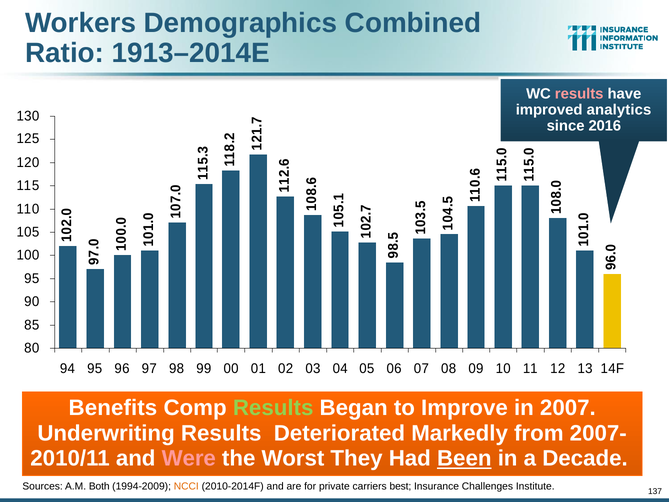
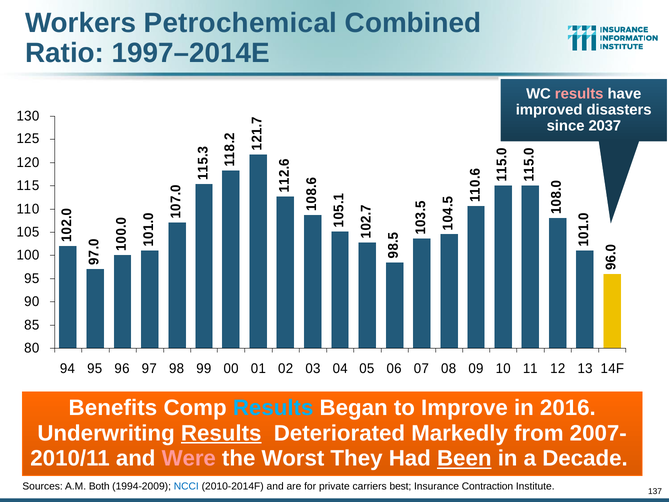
Demographics: Demographics -> Petrochemical (240, 23)
1913–2014E: 1913–2014E -> 1997–2014E (191, 53)
analytics: analytics -> disasters (619, 110)
2016: 2016 -> 2037 (605, 126)
Results colour: light green -> light blue (273, 408)
2007: 2007 -> 2016 (568, 408)
Results underline: none -> present (221, 433)
NCCI colour: orange -> blue (186, 486)
Challenges: Challenges -> Contraction (487, 486)
